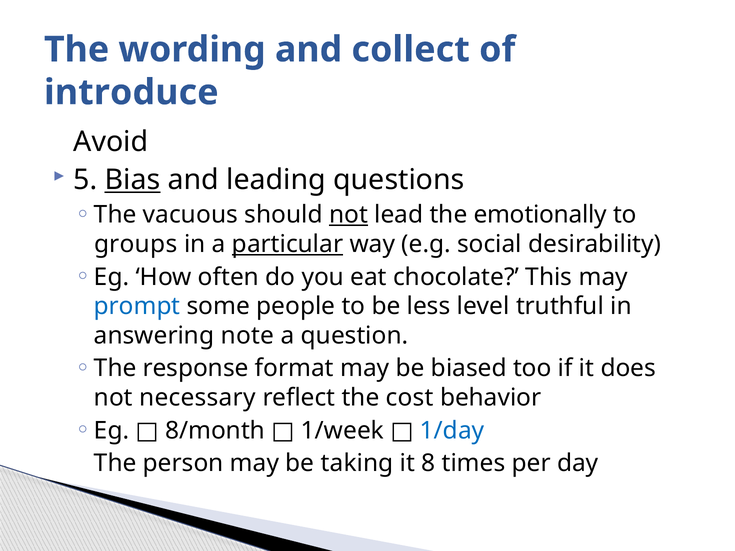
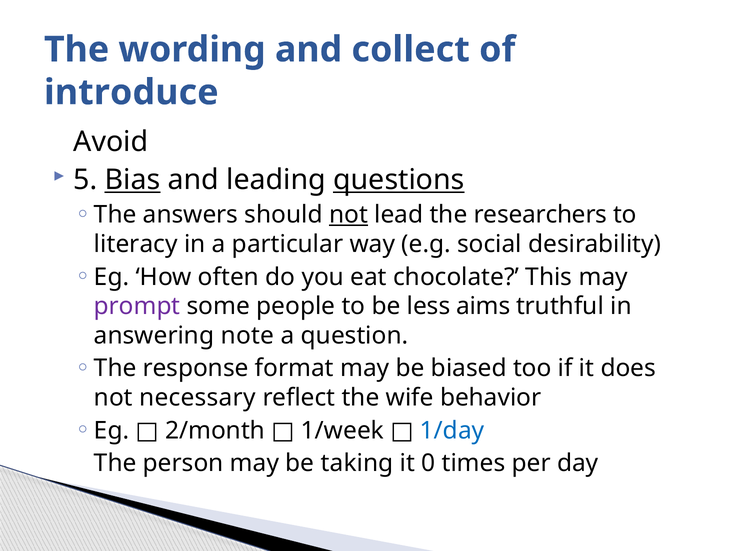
questions underline: none -> present (399, 180)
vacuous: vacuous -> answers (190, 215)
emotionally: emotionally -> researchers (540, 215)
groups: groups -> literacy (136, 244)
particular underline: present -> none (288, 244)
prompt colour: blue -> purple (137, 306)
level: level -> aims (483, 306)
cost: cost -> wife (410, 398)
8/month: 8/month -> 2/month (215, 431)
8: 8 -> 0 (428, 463)
